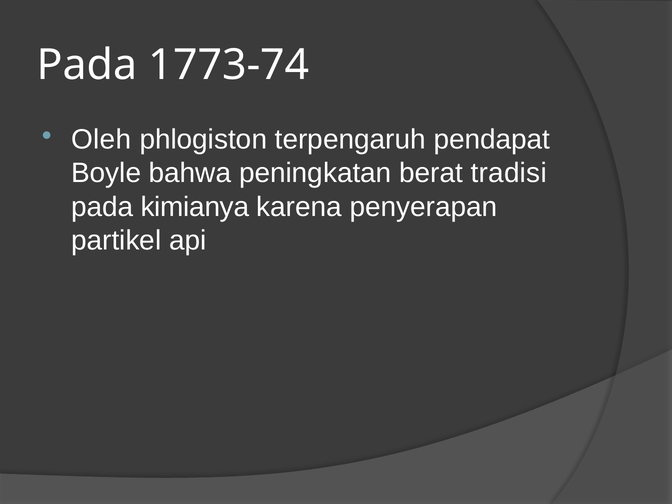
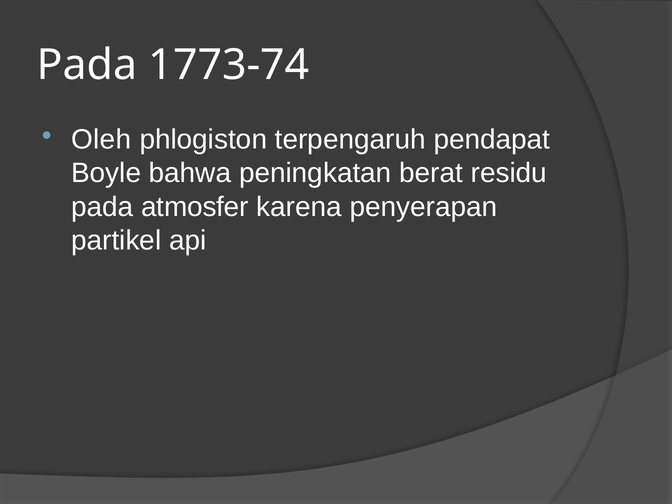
tradisi: tradisi -> residu (509, 173)
kimianya: kimianya -> atmosfer (195, 207)
